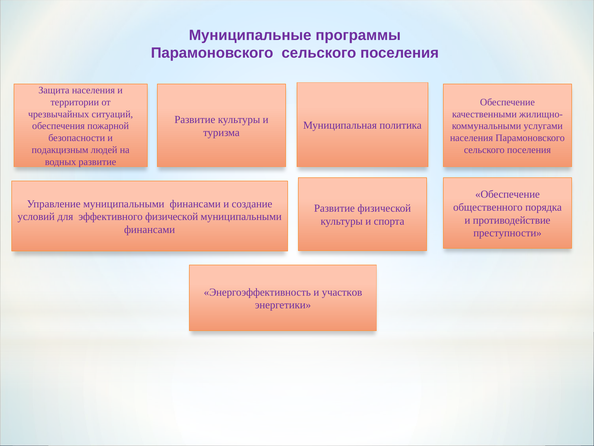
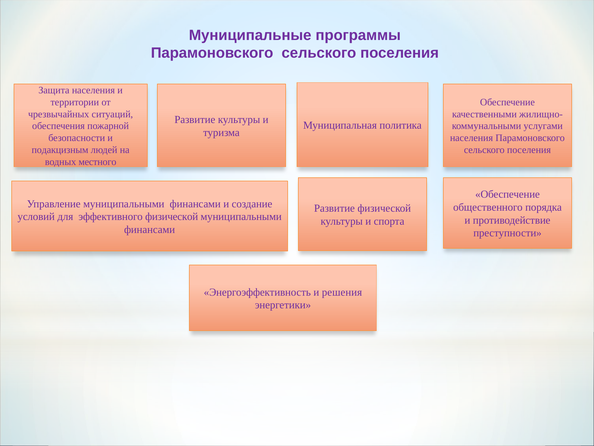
водных развитие: развитие -> местного (97, 162)
участков: участков -> решения (342, 292)
